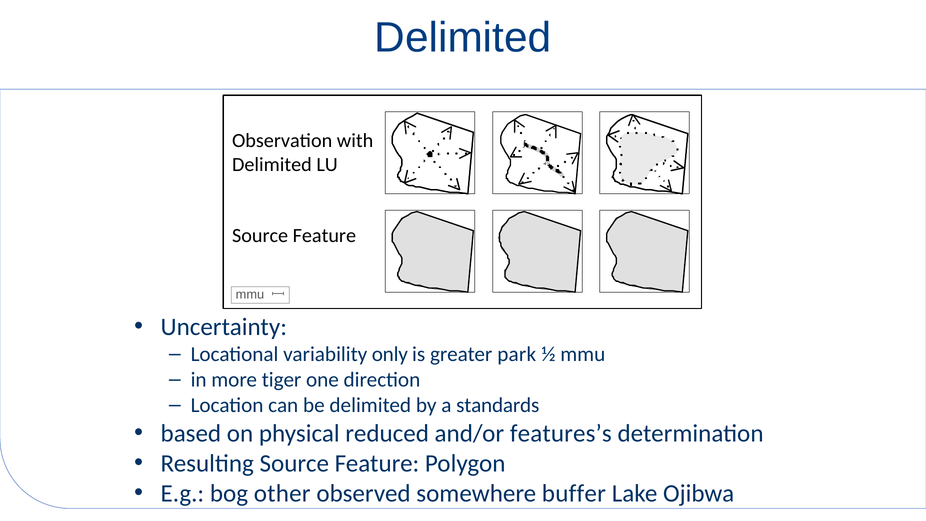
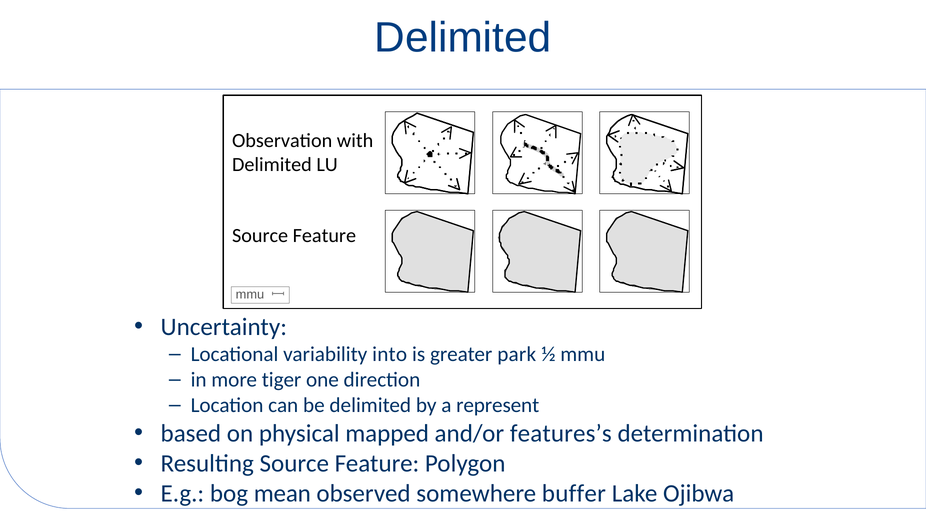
only: only -> into (390, 354)
standards: standards -> represent (498, 405)
reduced: reduced -> mapped (387, 433)
other: other -> mean (282, 493)
